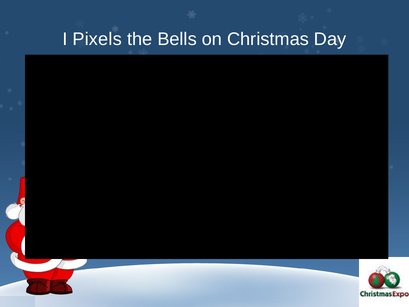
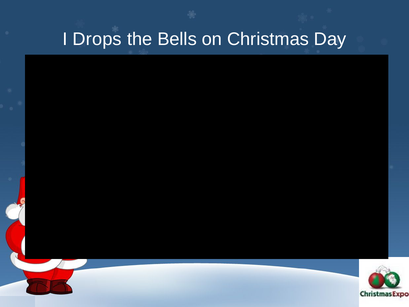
Pixels: Pixels -> Drops (97, 39)
